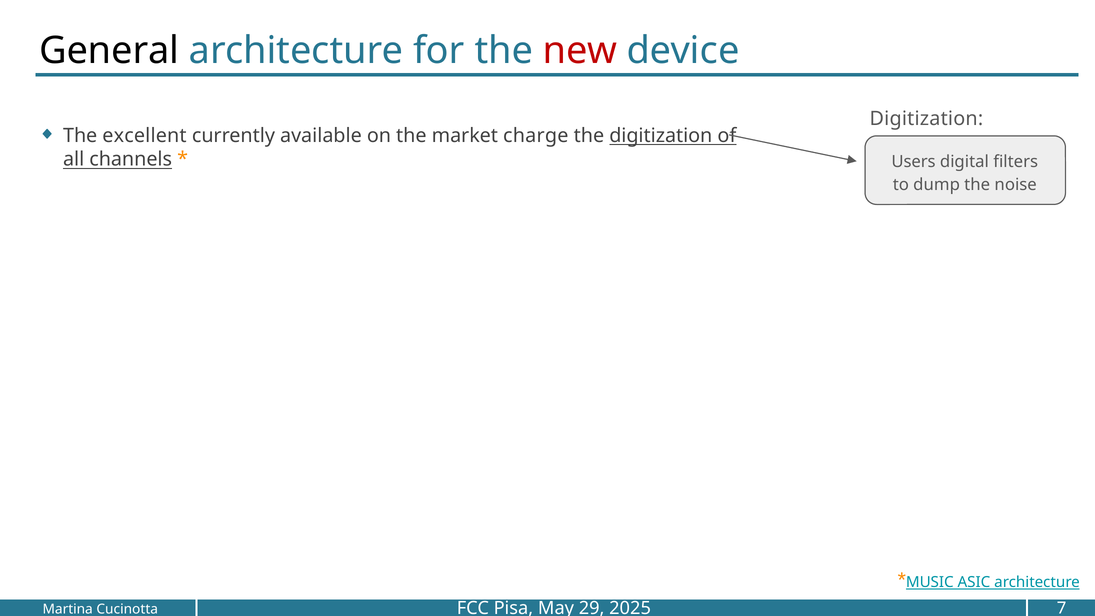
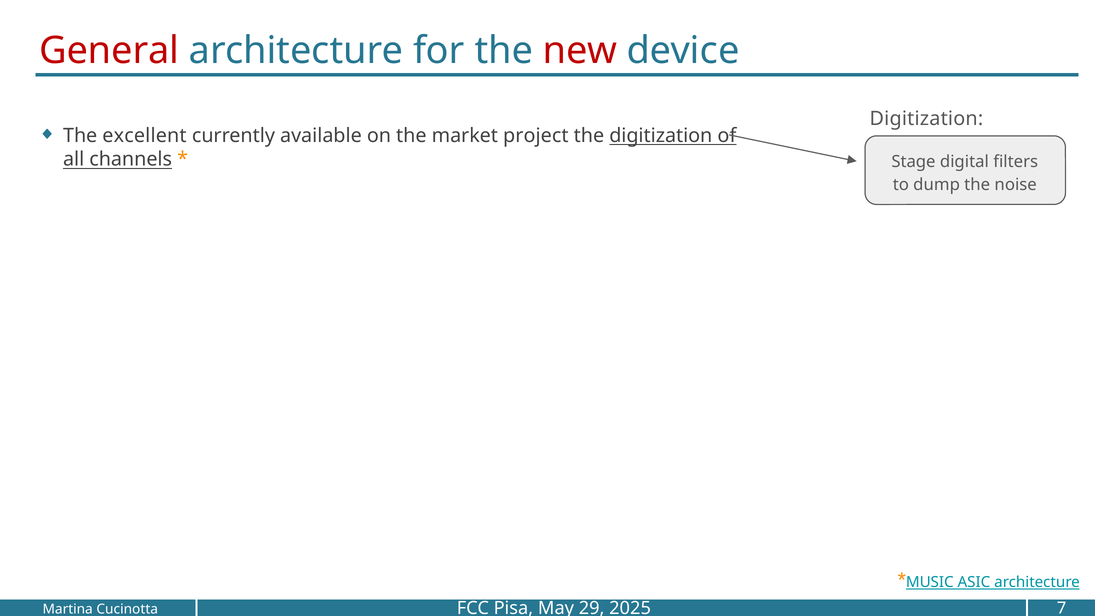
General colour: black -> red (109, 51)
charge: charge -> project (536, 136)
Users: Users -> Stage (913, 162)
